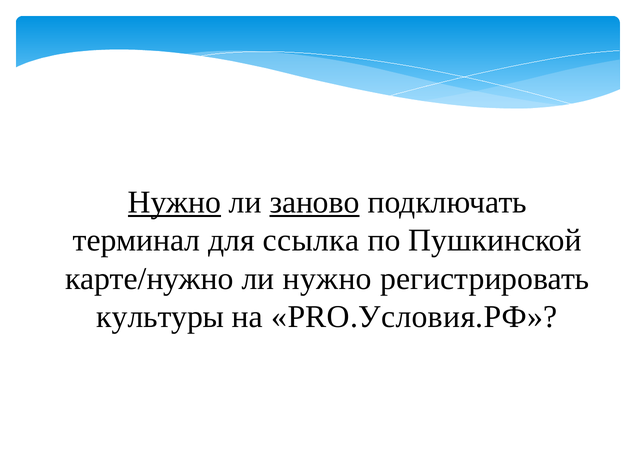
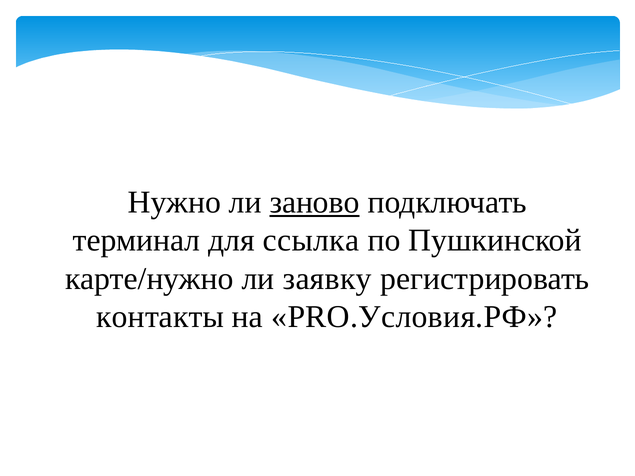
Нужно underline: present -> none (174, 202)
ли нужно: нужно -> заявку (327, 279)
культуры: культуры -> контакты (160, 317)
